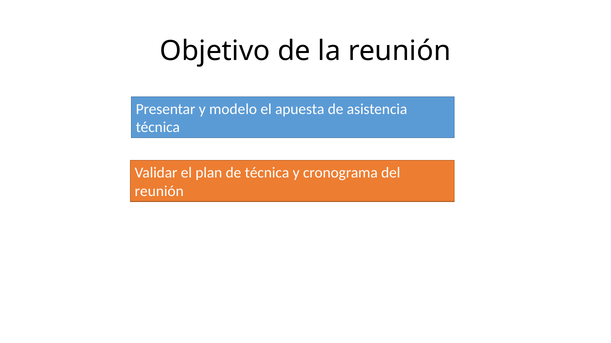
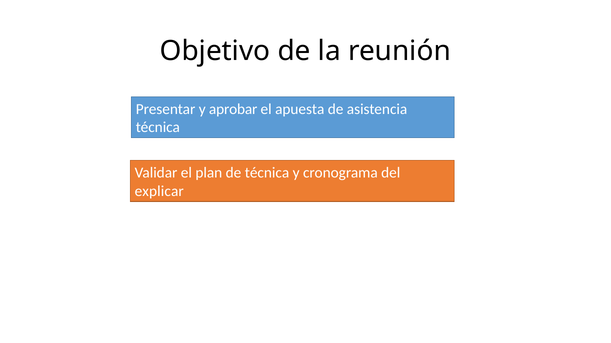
modelo: modelo -> aprobar (233, 109)
reunión: reunión -> explicar (159, 192)
